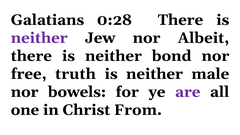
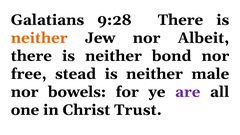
0:28: 0:28 -> 9:28 (114, 20)
neither colour: purple -> orange (39, 38)
truth: truth -> stead (76, 74)
From: From -> Trust (138, 110)
